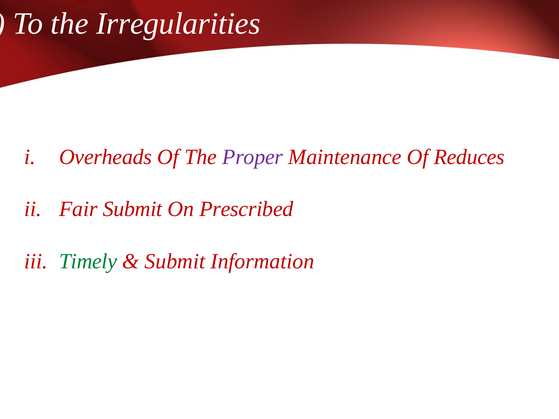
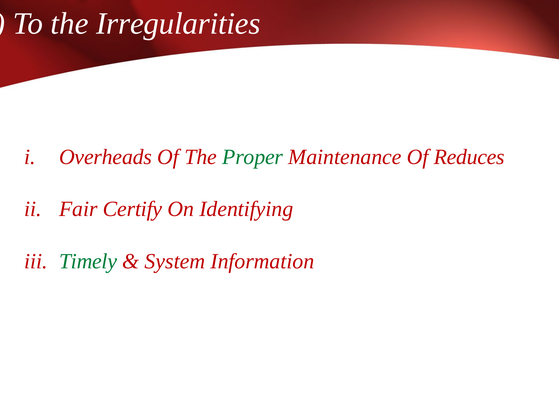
Proper colour: purple -> green (253, 157)
Fair Submit: Submit -> Certify (133, 209)
Prescribed: Prescribed -> Identifying (246, 209)
Submit: Submit -> System (175, 261)
